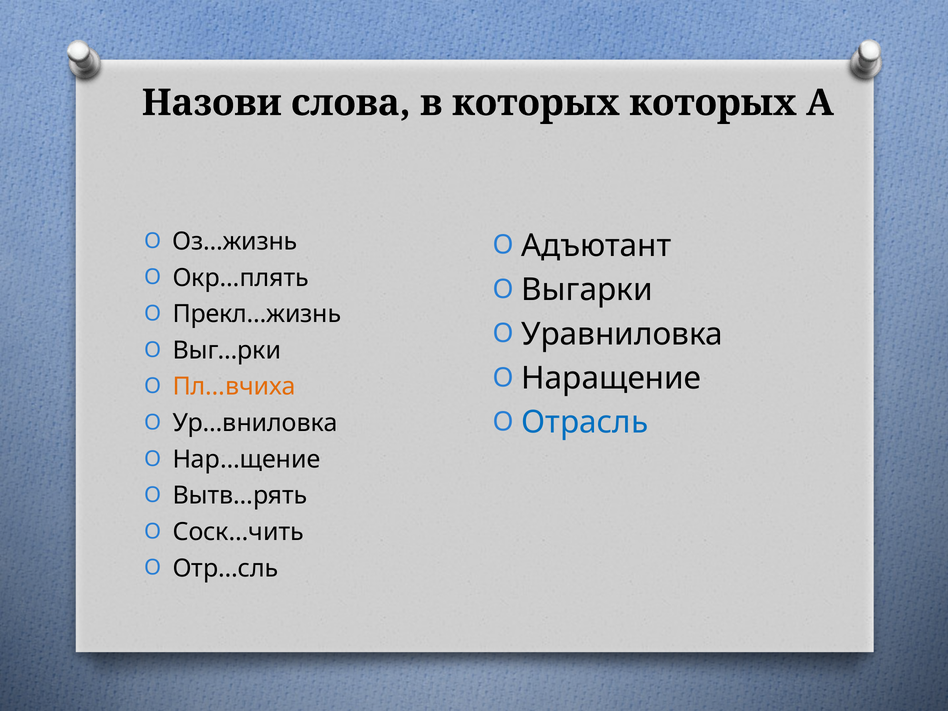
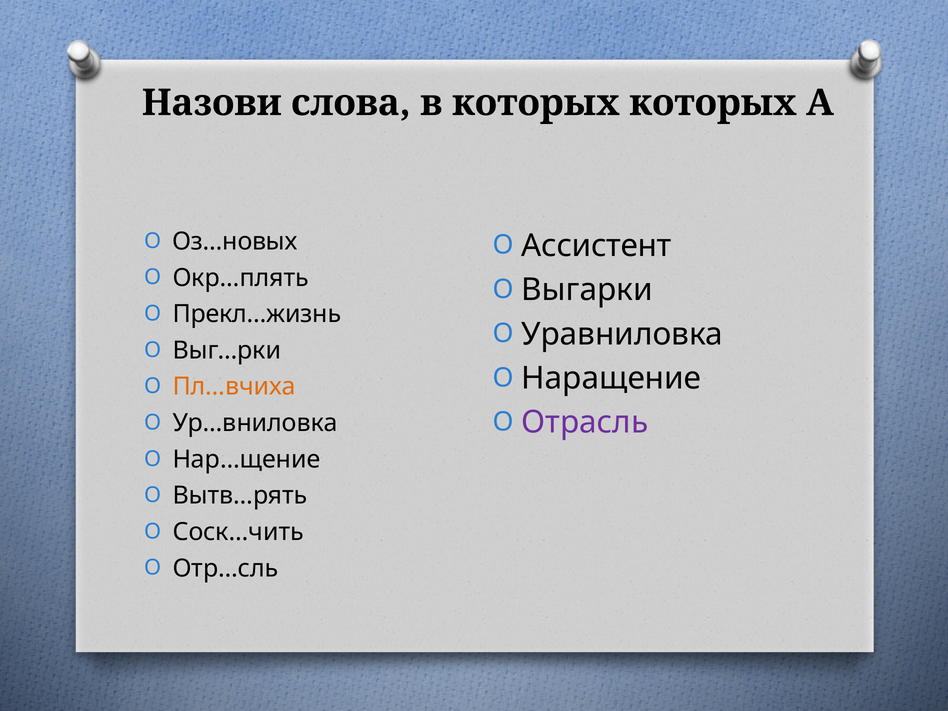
Оз…жизнь: Оз…жизнь -> Оз…новых (235, 241)
Адъютант: Адъютант -> Ассистент (597, 246)
Отрасль colour: blue -> purple (585, 423)
